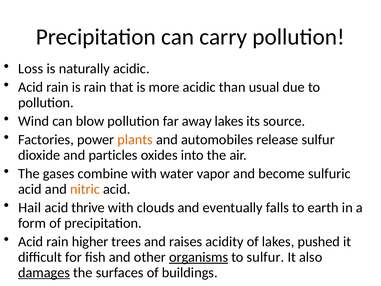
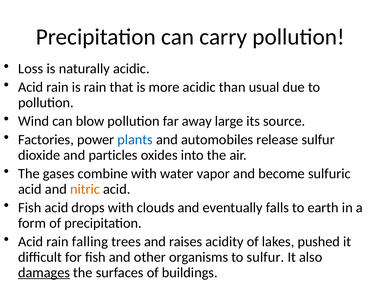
away lakes: lakes -> large (229, 121)
plants colour: orange -> blue (135, 140)
Hail: Hail -> Fish (30, 207)
thrive: thrive -> drops (88, 207)
higher: higher -> falling (90, 241)
organisms underline: present -> none (199, 257)
